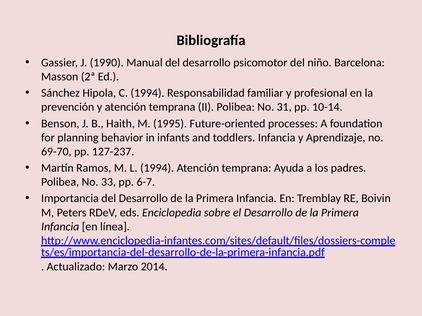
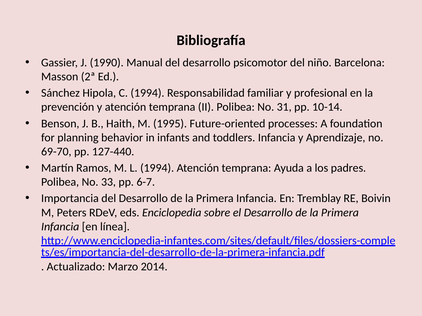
127-237: 127-237 -> 127-440 (113, 152)
